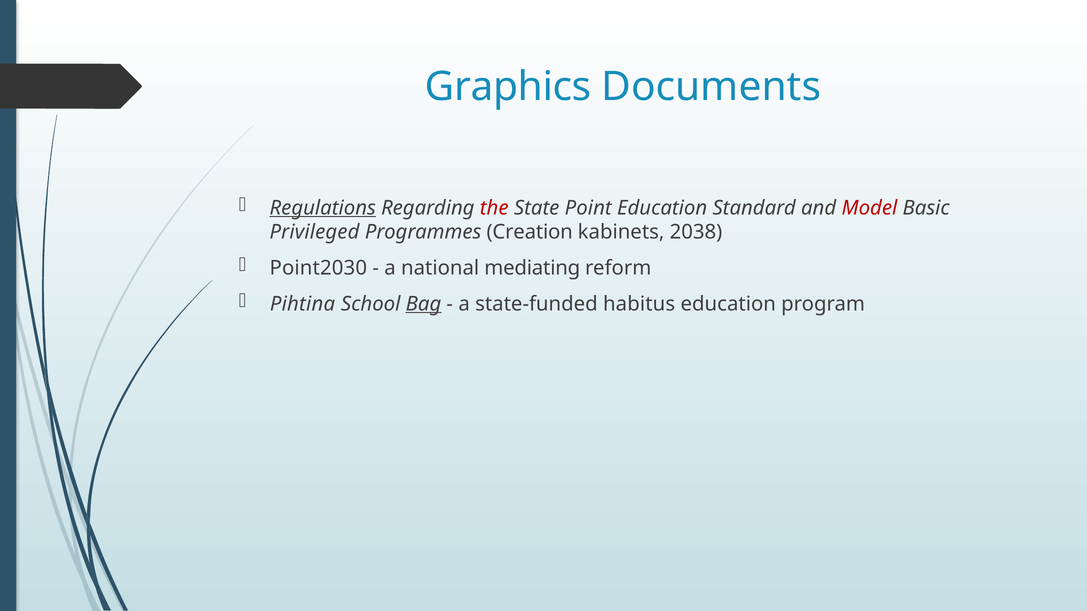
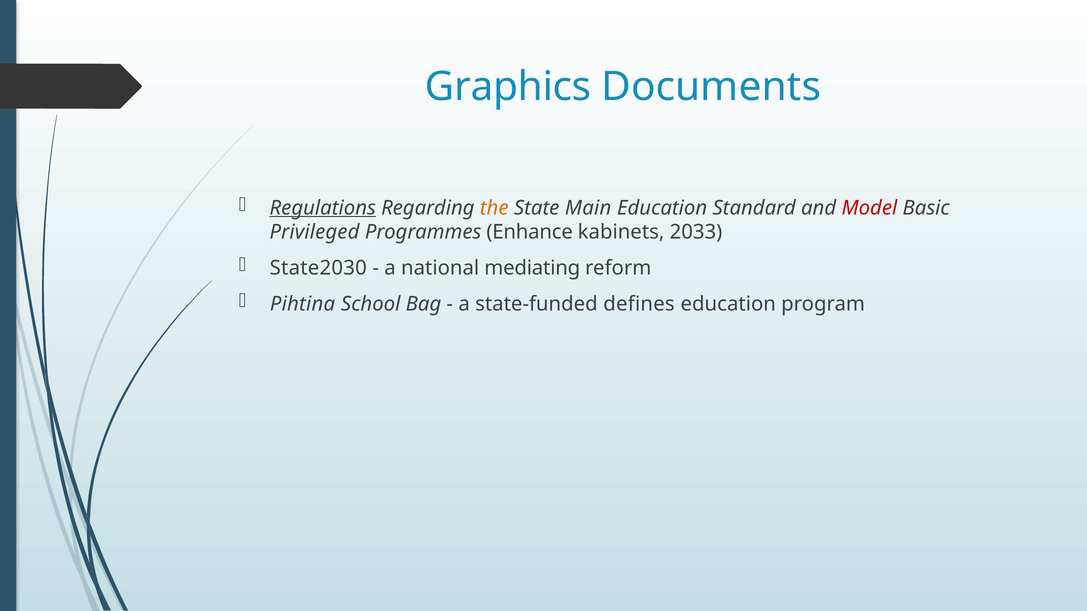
the colour: red -> orange (494, 208)
Point: Point -> Main (588, 208)
Creation: Creation -> Enhance (530, 232)
2038: 2038 -> 2033 (696, 232)
Point2030: Point2030 -> State2030 (318, 268)
Bag underline: present -> none (424, 304)
habitus: habitus -> defines (639, 304)
